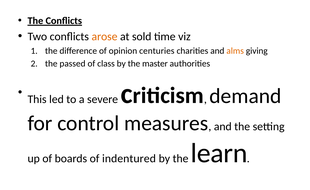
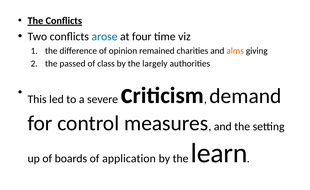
arose colour: orange -> blue (105, 37)
sold: sold -> four (142, 37)
centuries: centuries -> remained (157, 51)
master: master -> largely (155, 64)
indentured: indentured -> application (129, 159)
